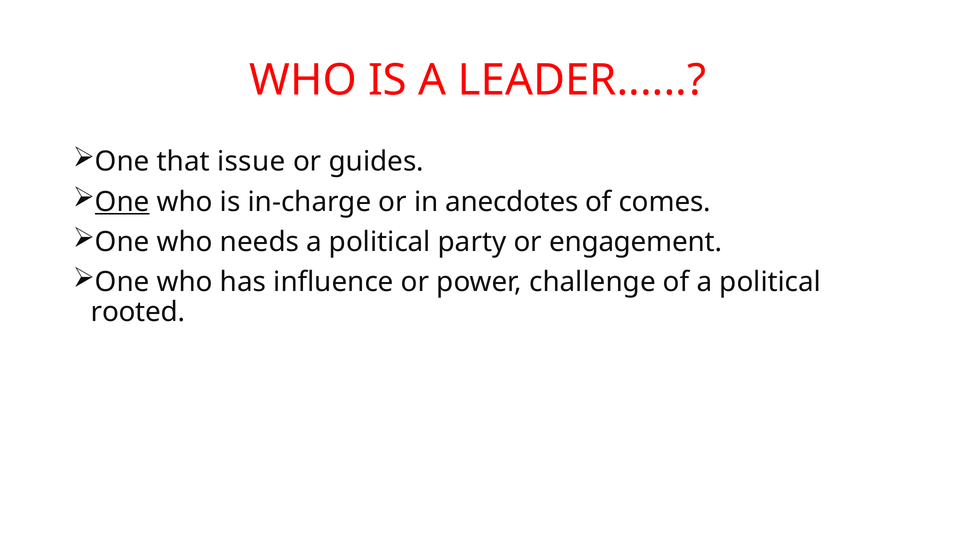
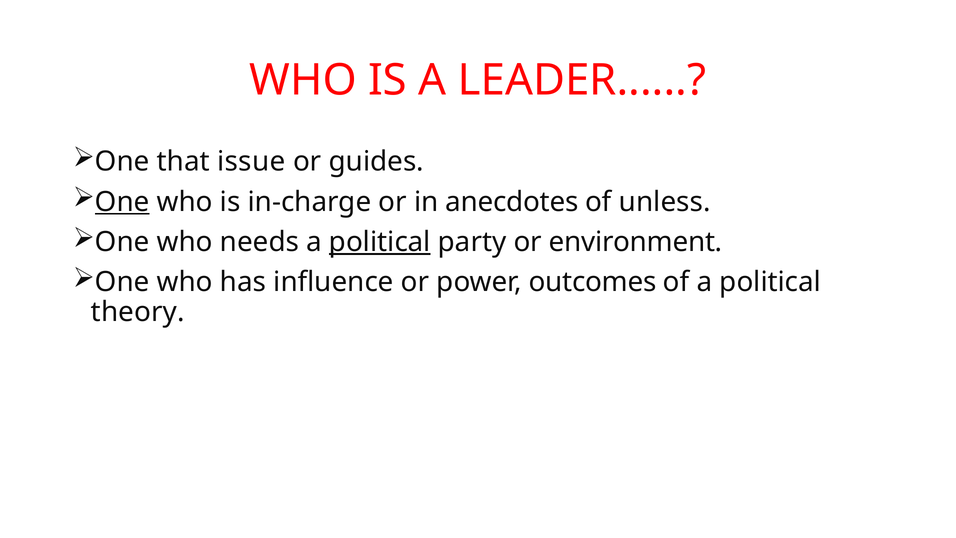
comes: comes -> unless (665, 202)
political underline: none -> present (380, 242)
engagement: engagement -> environment (636, 242)
challenge: challenge -> outcomes (593, 282)
rooted: rooted -> theory (138, 312)
